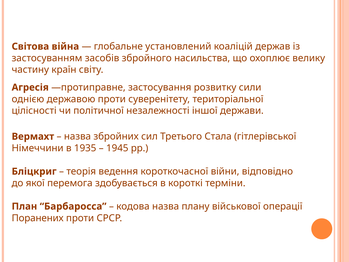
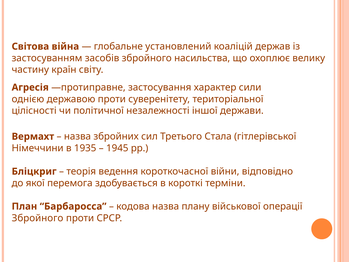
розвитку: розвитку -> характер (215, 87)
Поранених: Поранених -> Збройного (38, 218)
